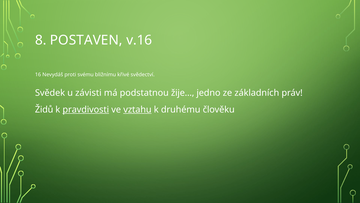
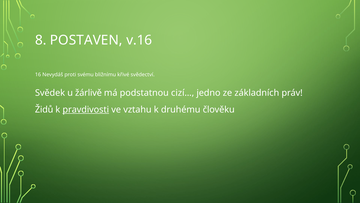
závisti: závisti -> žárlivě (88, 93)
žije…: žije… -> cizí… (183, 93)
vztahu underline: present -> none (137, 109)
